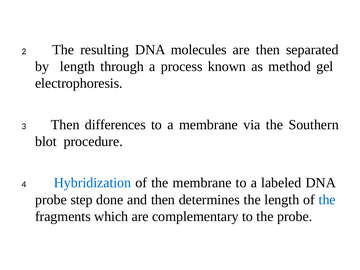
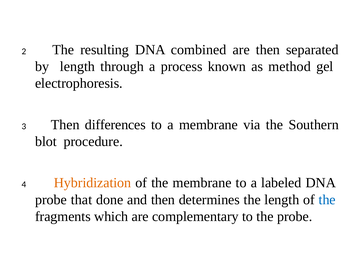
molecules: molecules -> combined (199, 50)
Hybridization colour: blue -> orange (93, 183)
step: step -> that (82, 200)
